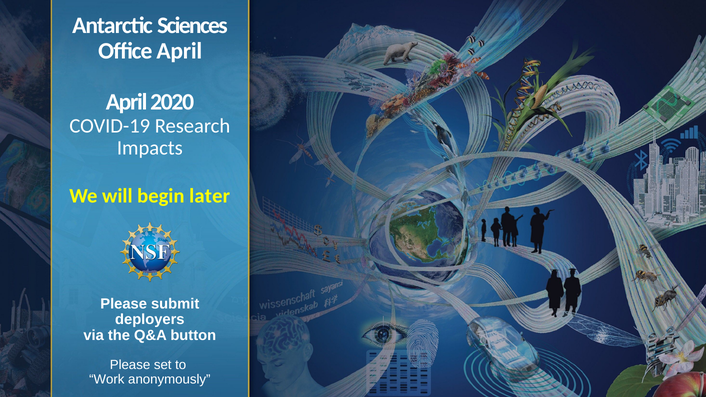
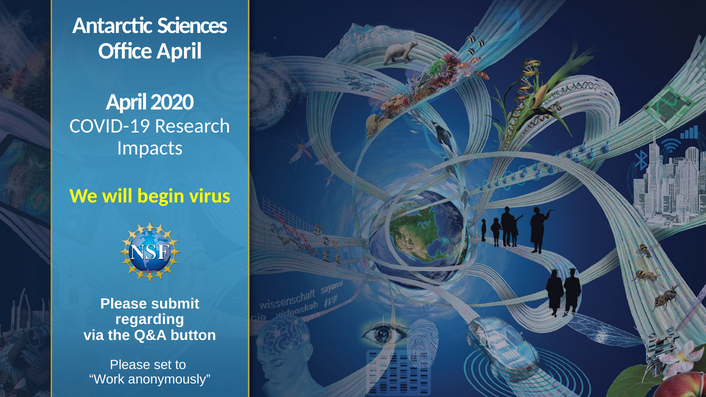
later: later -> virus (210, 196)
deployers: deployers -> regarding (150, 320)
